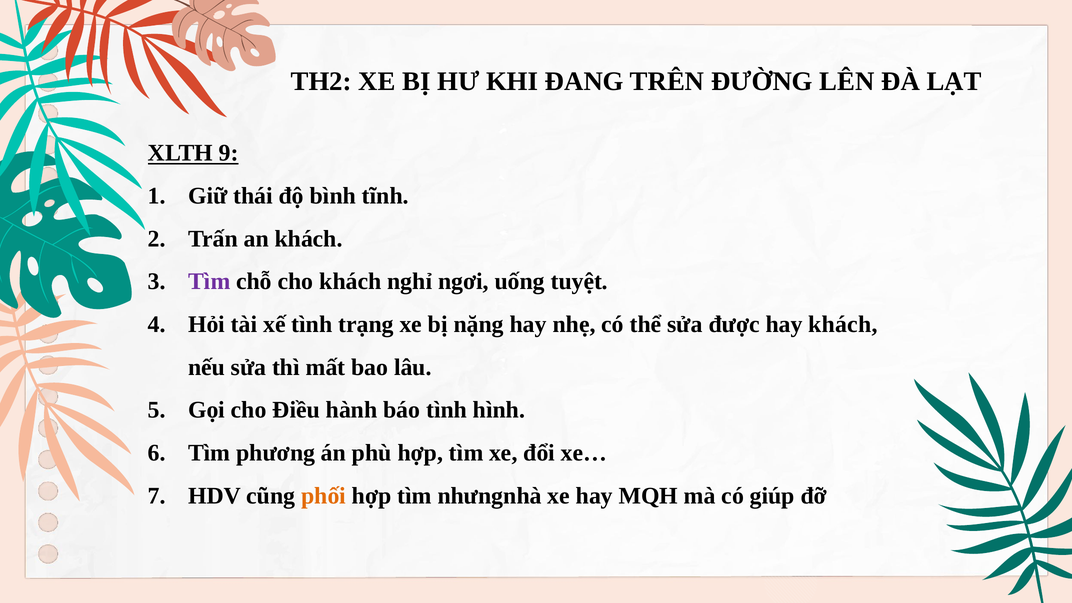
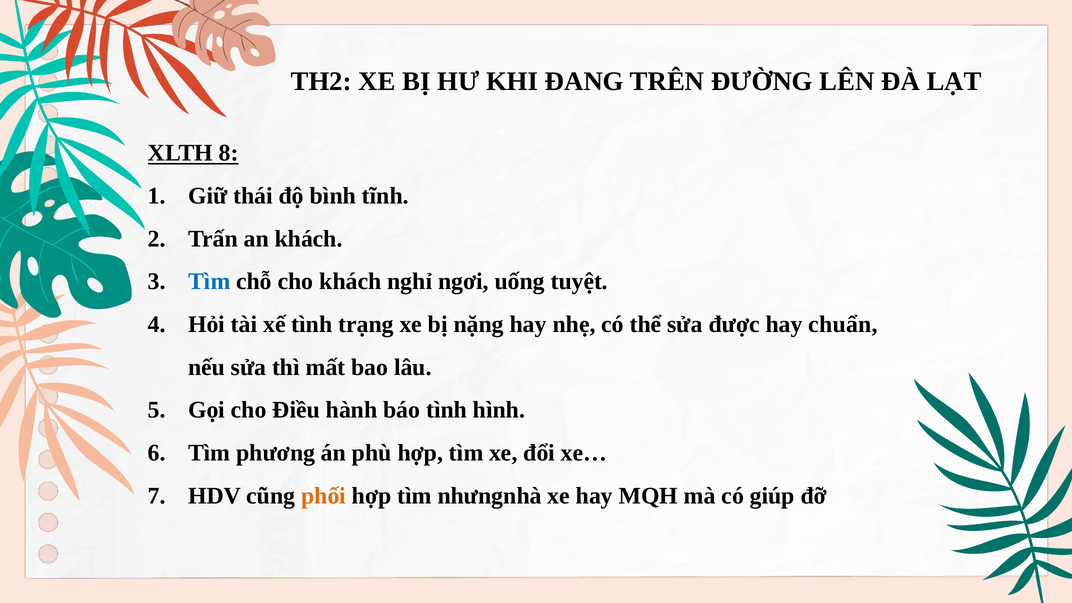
9: 9 -> 8 (229, 153)
Tìm colour: purple -> blue (209, 282)
hay khách: khách -> chuẩn (843, 324)
